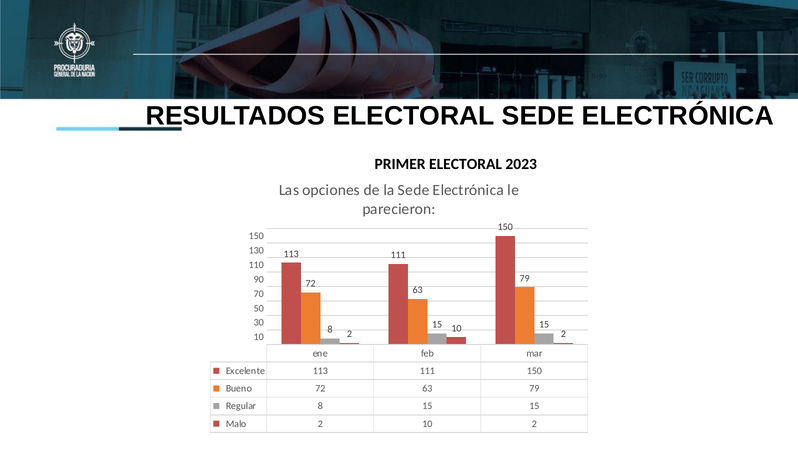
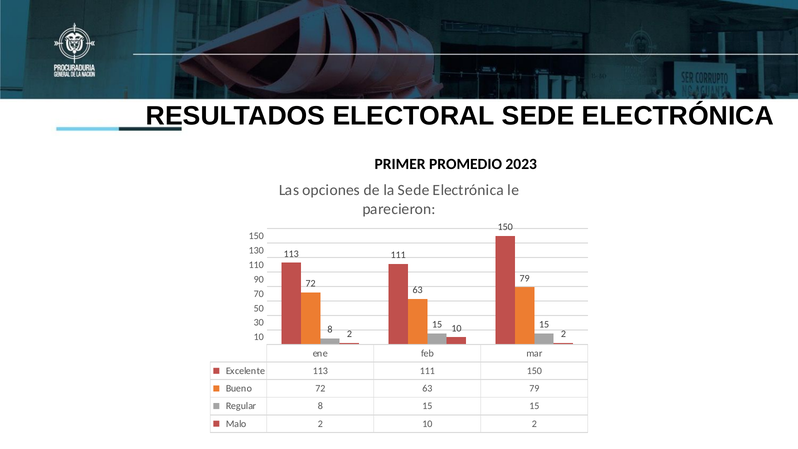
PRIMER ELECTORAL: ELECTORAL -> PROMEDIO (466, 164)
